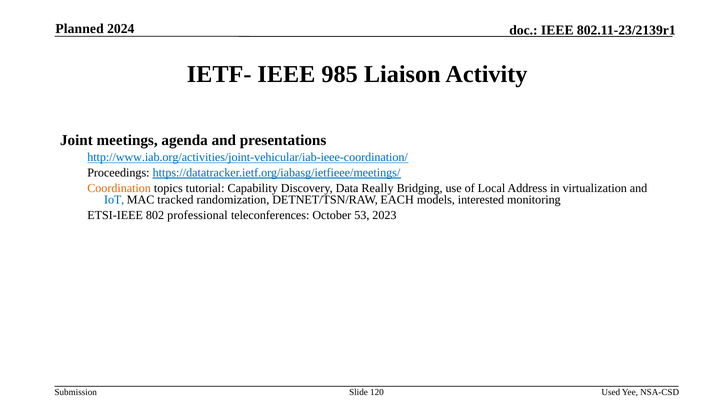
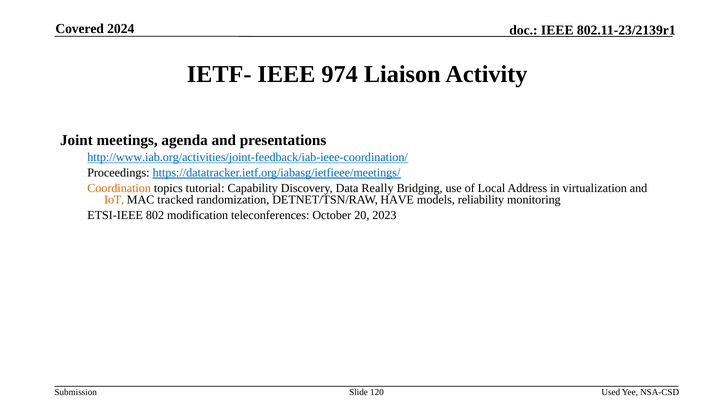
Planned: Planned -> Covered (80, 29)
985: 985 -> 974 (340, 74)
http://www.iab.org/activities/joint-vehicular/iab-ieee-coordination/: http://www.iab.org/activities/joint-vehicular/iab-ieee-coordination/ -> http://www.iab.org/activities/joint-feedback/iab-ieee-coordination/ (248, 157)
IoT colour: blue -> orange (114, 200)
EACH: EACH -> HAVE (397, 200)
interested: interested -> reliability (481, 200)
professional: professional -> modification (198, 215)
53: 53 -> 20 (362, 215)
